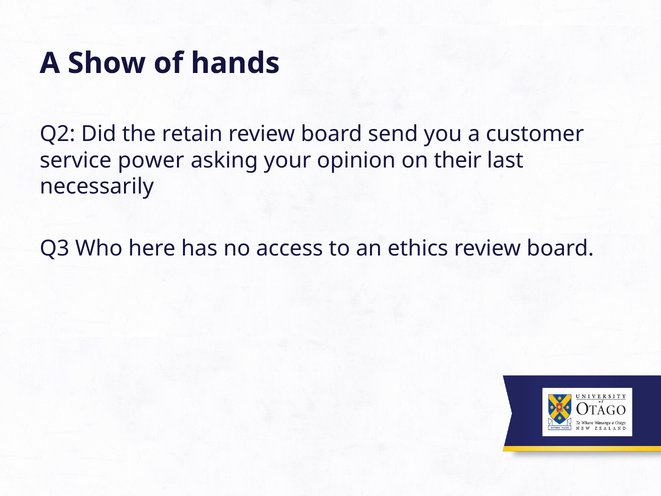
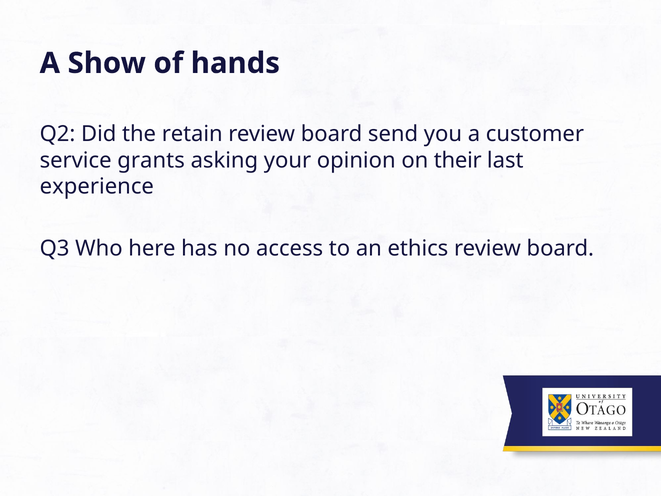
power: power -> grants (151, 160)
necessarily: necessarily -> experience (97, 187)
